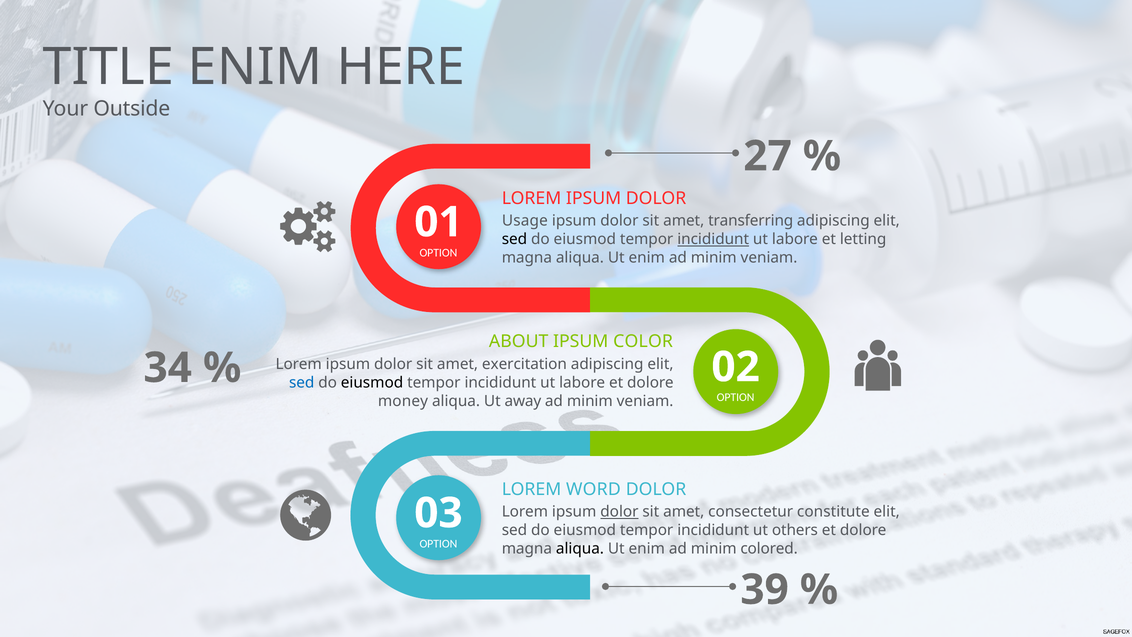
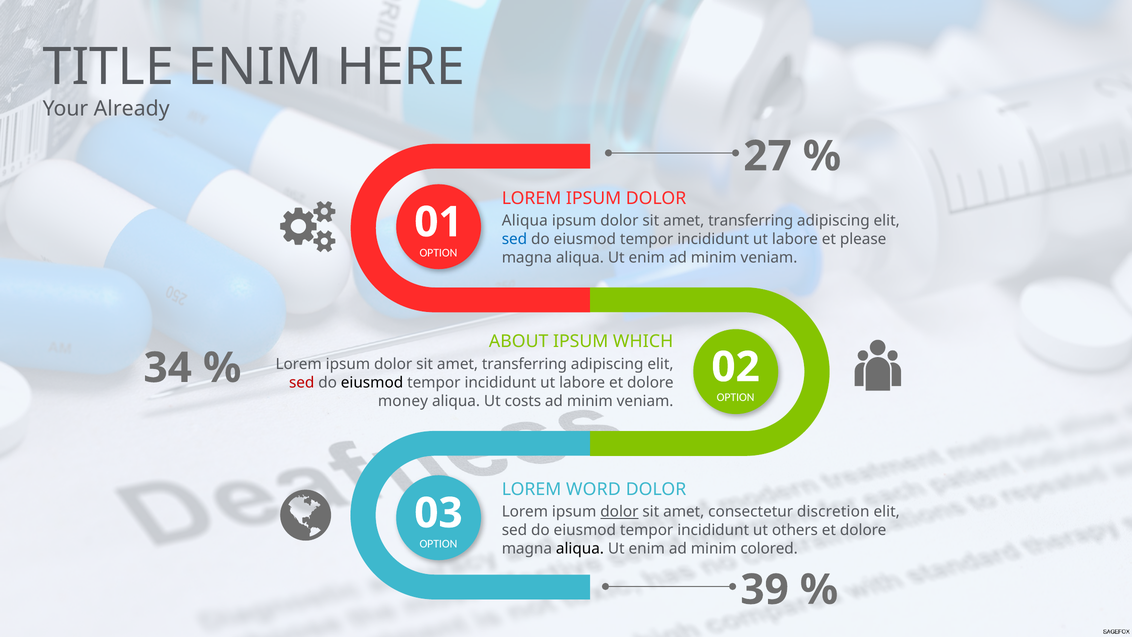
Outside: Outside -> Already (132, 109)
Usage: Usage -> Aliqua (525, 221)
sed colour: black -> blue (514, 239)
incididunt underline: present -> none (713, 239)
letting: letting -> please (863, 239)
COLOR: COLOR -> WHICH (643, 341)
exercitation: exercitation -> transferring (525, 364)
sed colour: blue -> red (302, 382)
away: away -> costs (523, 401)
constitute: constitute -> discretion (833, 512)
